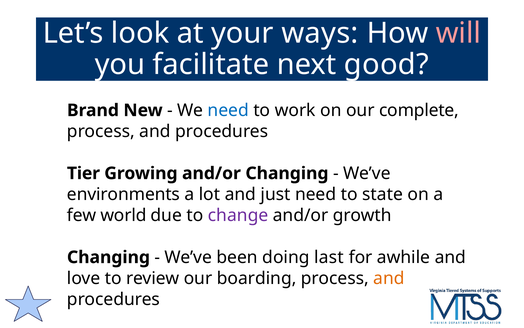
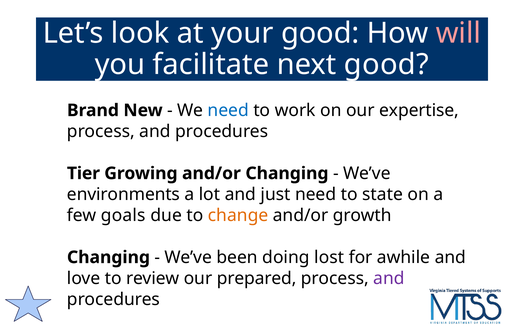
your ways: ways -> good (320, 33)
complete: complete -> expertise (419, 110)
world: world -> goals (123, 215)
change colour: purple -> orange (238, 215)
last: last -> lost (329, 257)
boarding: boarding -> prepared (257, 278)
and colour: orange -> purple (389, 278)
